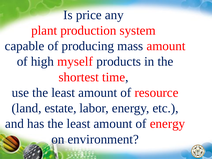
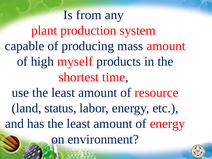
price: price -> from (89, 15)
estate: estate -> status (60, 108)
